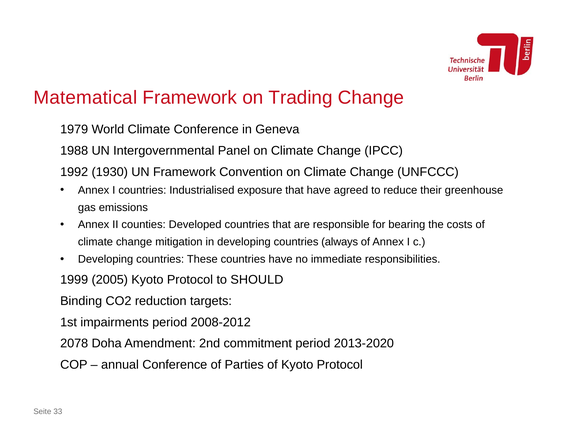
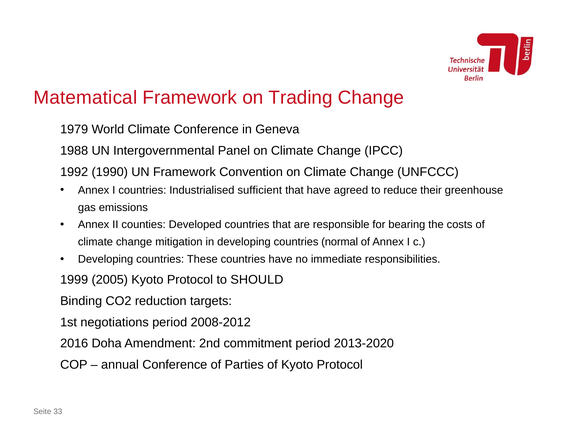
1930: 1930 -> 1990 (110, 172)
exposure: exposure -> sufficient (260, 190)
always: always -> normal (340, 242)
impairments: impairments -> negotiations (115, 322)
2078: 2078 -> 2016 (74, 344)
